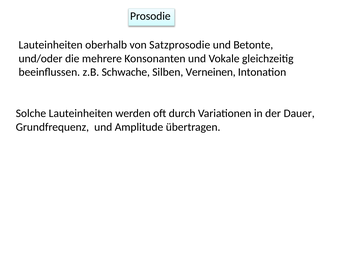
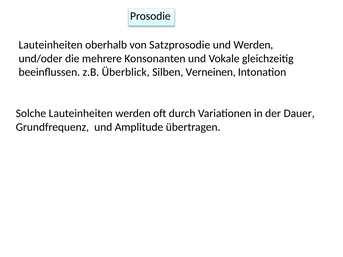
und Betonte: Betonte -> Werden (253, 45)
Schwache: Schwache -> Überblick (126, 72)
